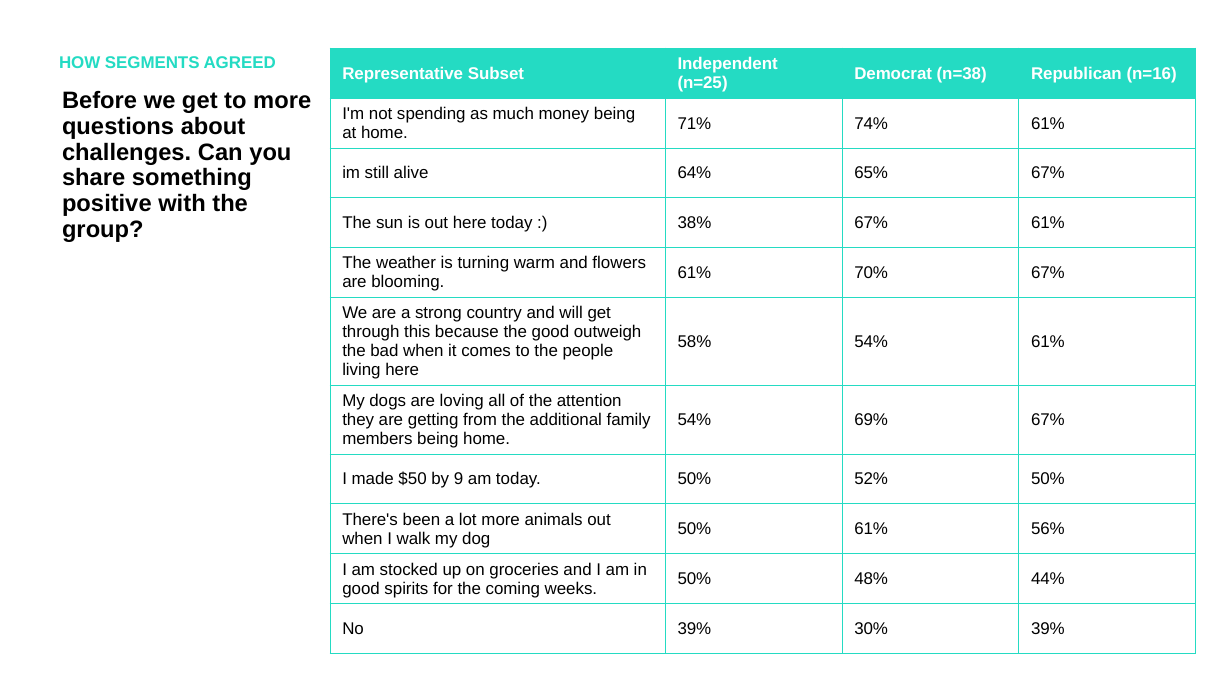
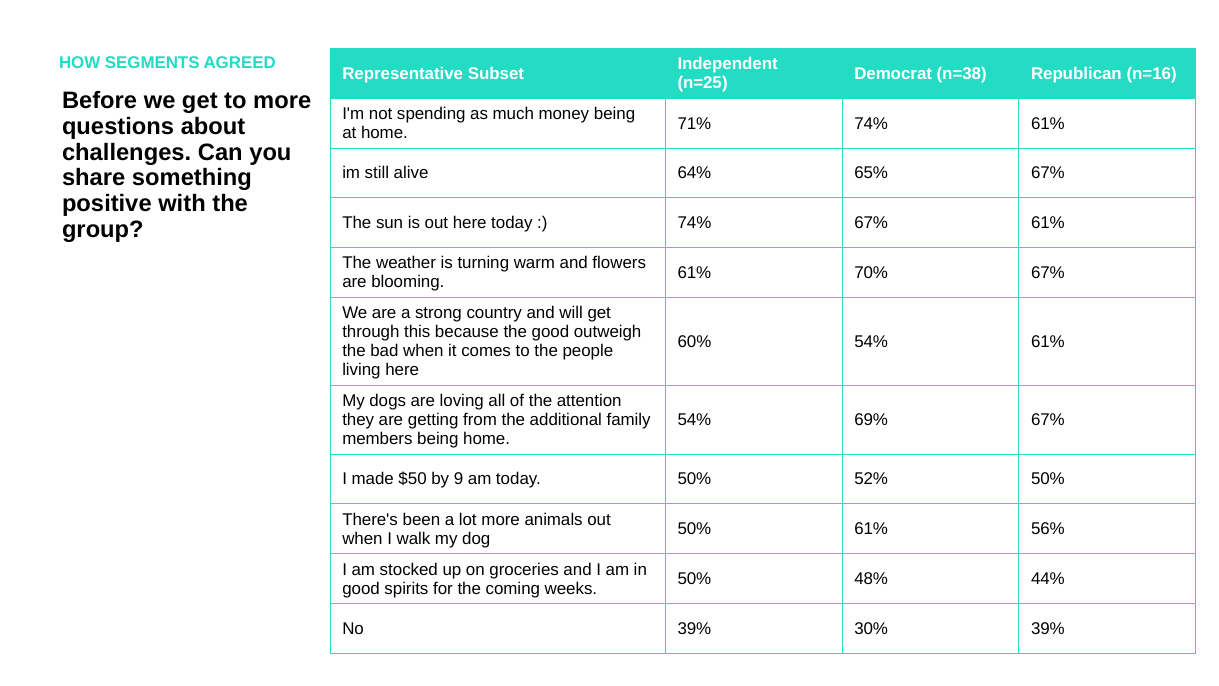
38%: 38% -> 74% (694, 223)
58%: 58% -> 60% (694, 341)
